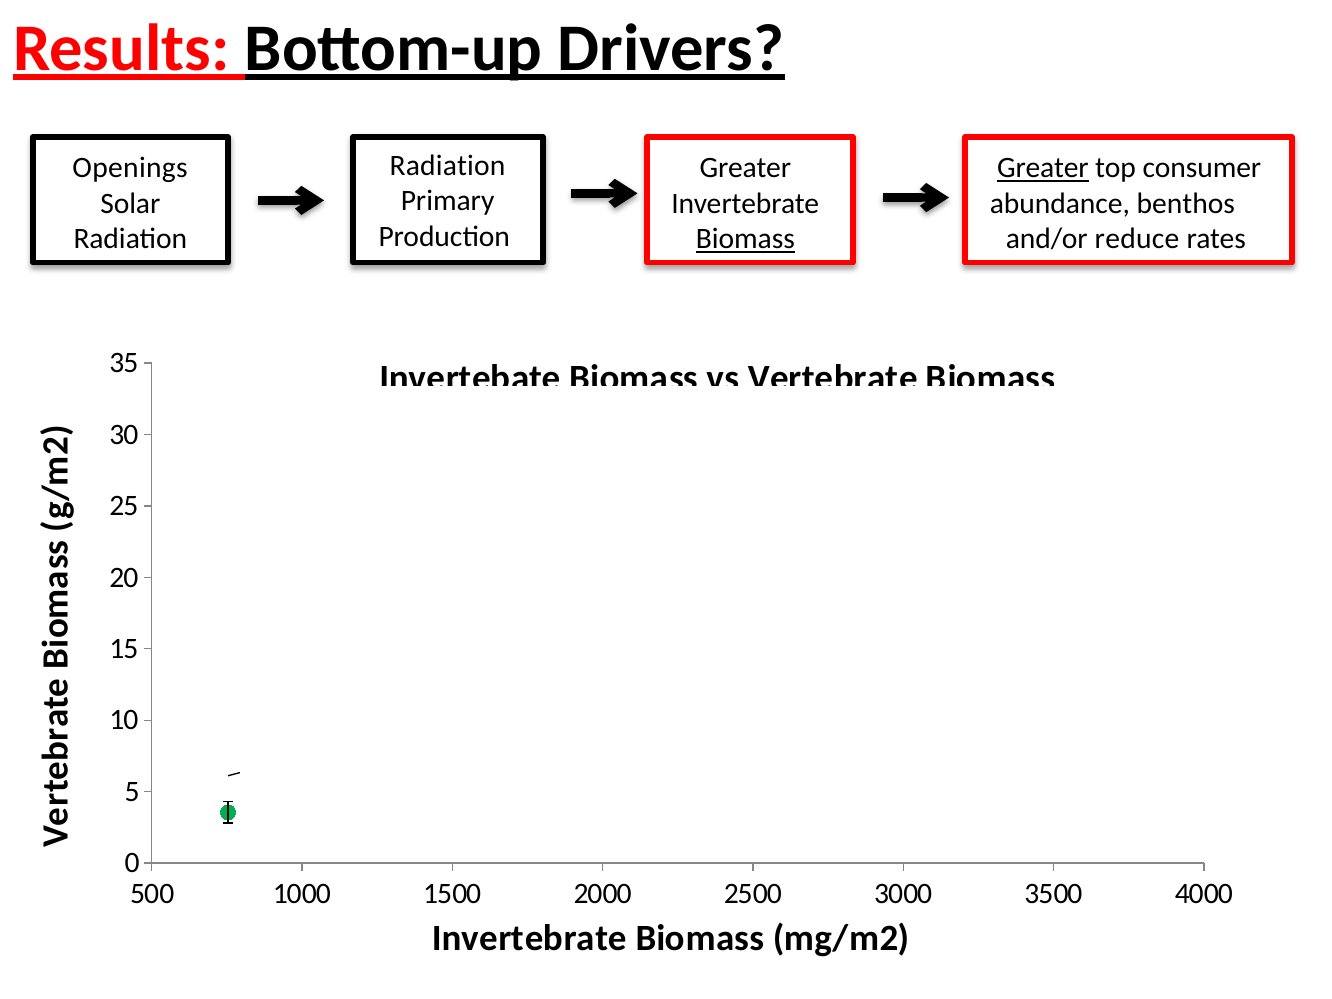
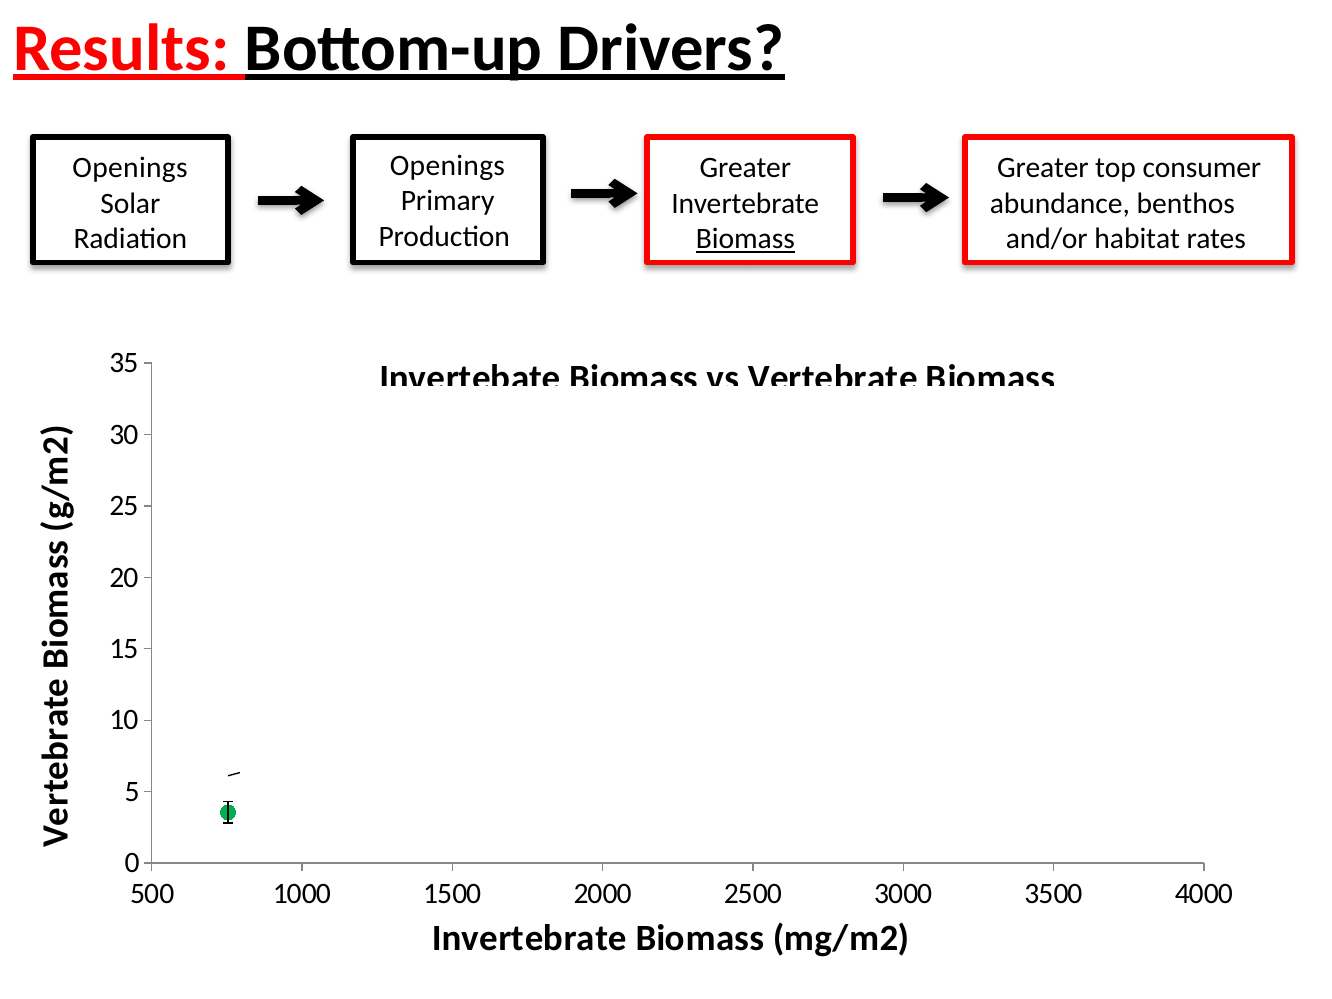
Radiation: Radiation -> Openings (447, 166)
Greater underline: present -> none (1043, 168)
reduce: reduce -> habitat (1137, 239)
